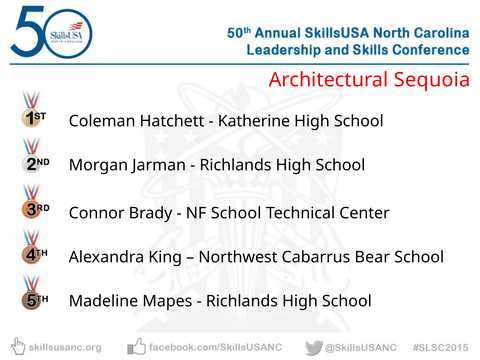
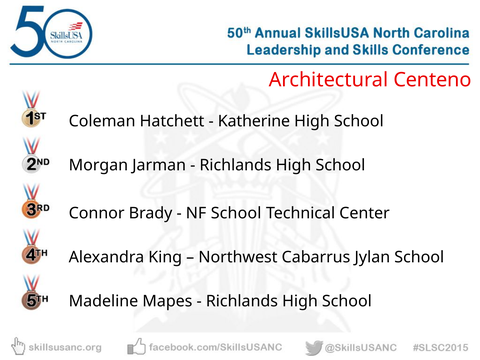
Sequoia: Sequoia -> Centeno (432, 80)
Bear: Bear -> Jylan (372, 257)
